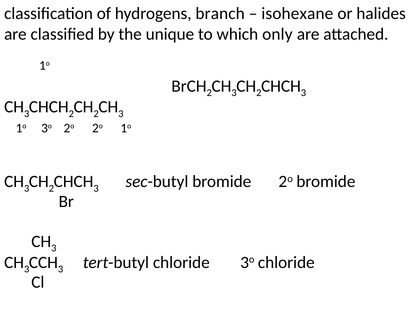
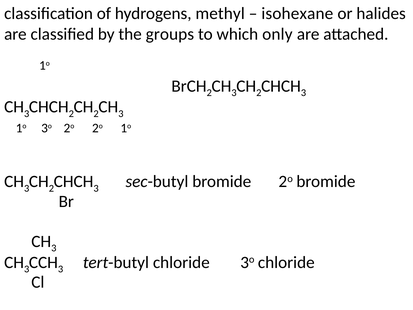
branch: branch -> methyl (220, 14)
unique: unique -> groups (170, 34)
